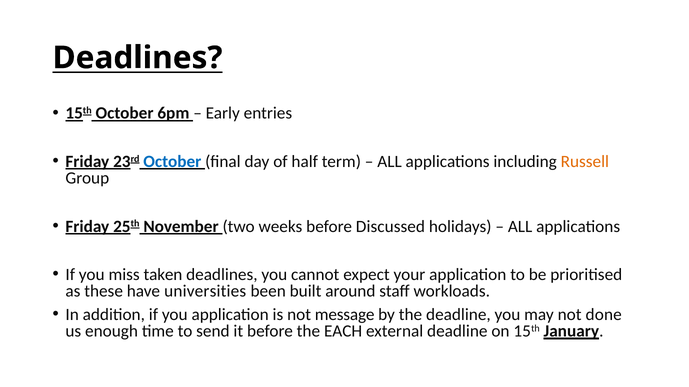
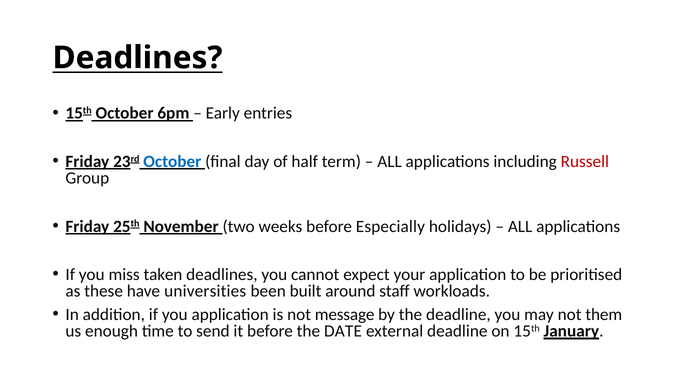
Russell colour: orange -> red (585, 162)
Discussed: Discussed -> Especially (390, 227)
done: done -> them (604, 315)
EACH: EACH -> DATE (343, 332)
